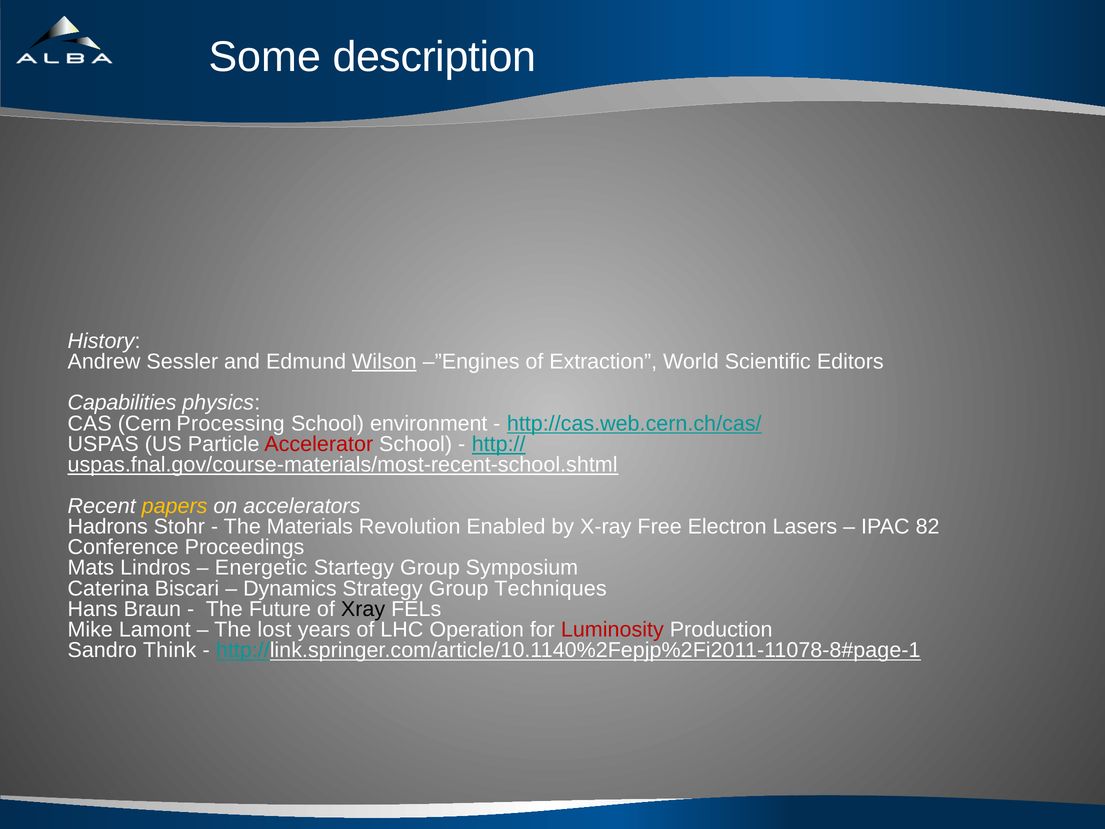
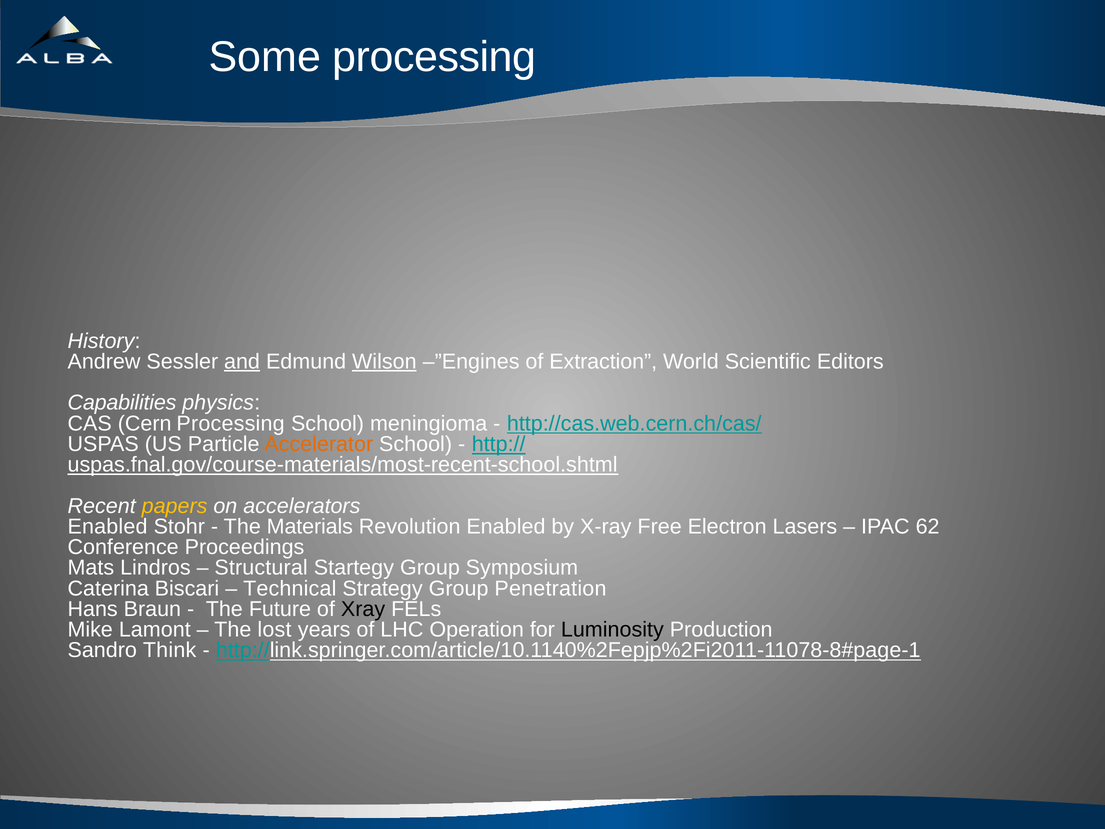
Some description: description -> processing (434, 57)
and underline: none -> present (242, 362)
environment: environment -> meningioma (429, 423)
Accelerator colour: red -> orange (319, 444)
Hadrons: Hadrons -> Enabled (108, 526)
82: 82 -> 62 (928, 526)
Energetic: Energetic -> Structural (261, 568)
Dynamics: Dynamics -> Technical (290, 588)
Techniques: Techniques -> Penetration (550, 588)
Luminosity colour: red -> black (612, 630)
